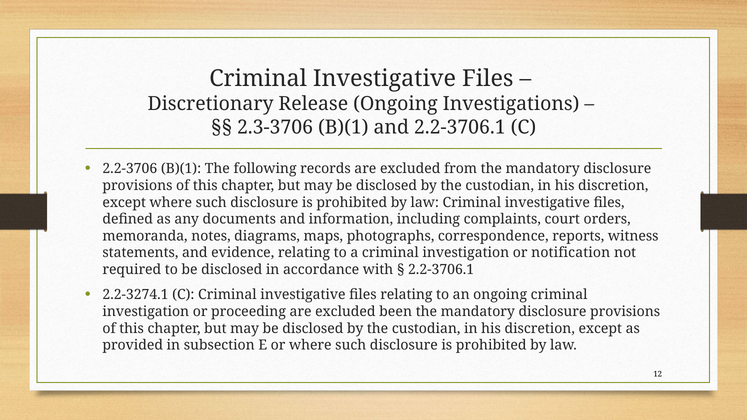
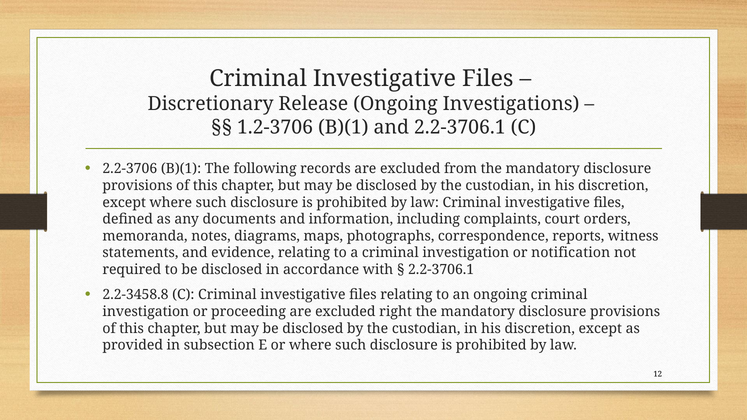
2.3-3706: 2.3-3706 -> 1.2-3706 (275, 127)
2.2-3274.1: 2.2-3274.1 -> 2.2-3458.8 (136, 295)
been: been -> right (396, 312)
